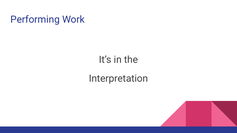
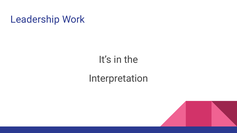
Performing: Performing -> Leadership (35, 20)
